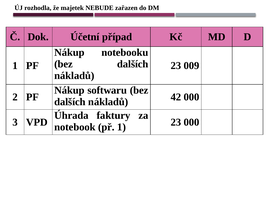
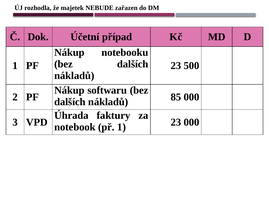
009: 009 -> 500 (192, 66)
42: 42 -> 85 (176, 97)
